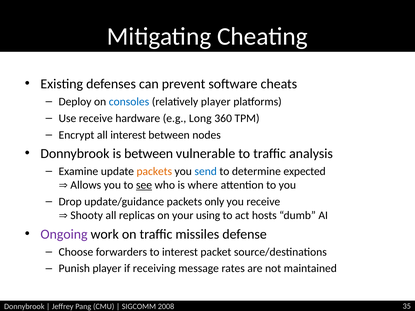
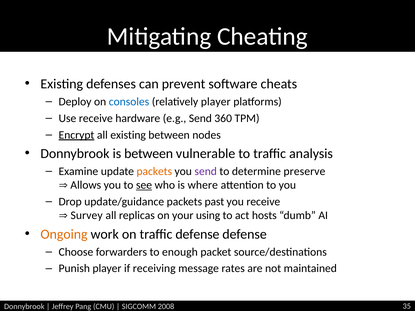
e.g Long: Long -> Send (200, 118)
Encrypt underline: none -> present (76, 135)
all interest: interest -> existing (128, 135)
send colour: blue -> purple (206, 171)
expected: expected -> preserve (304, 171)
only: only -> past (214, 202)
Shooty: Shooty -> Survey (87, 216)
Ongoing colour: purple -> orange (64, 234)
traffic missiles: missiles -> defense (197, 234)
to interest: interest -> enough (180, 252)
